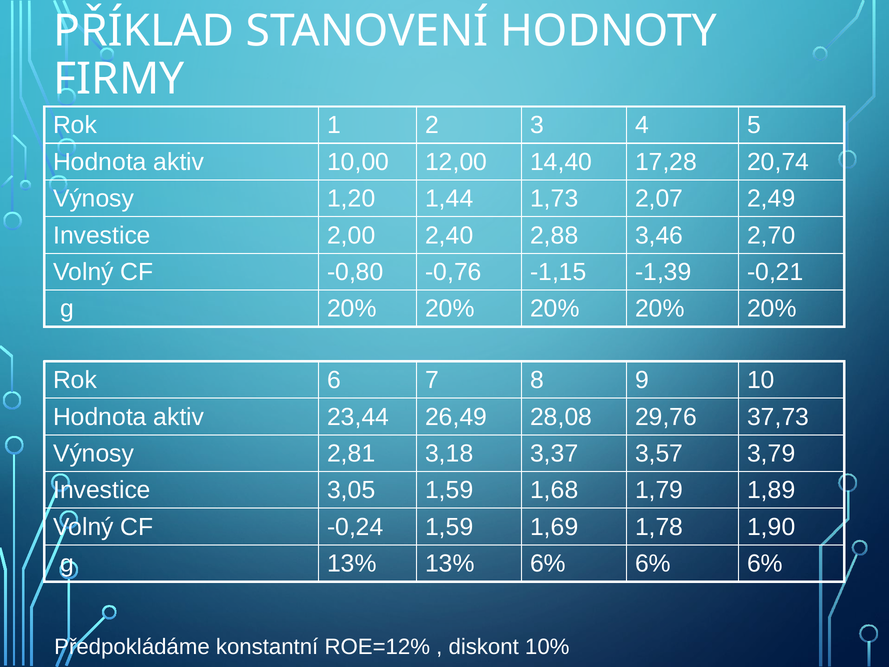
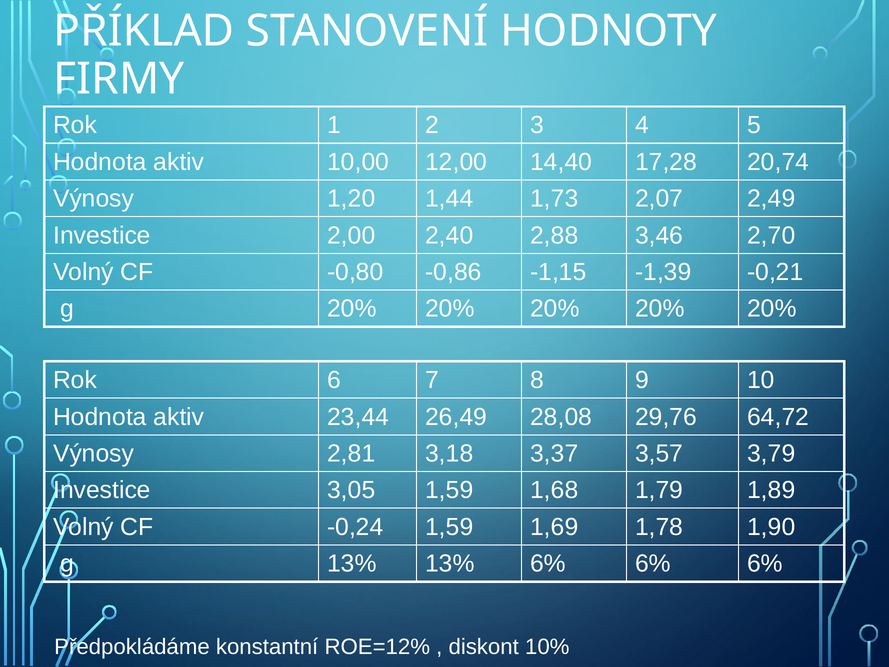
-0,76: -0,76 -> -0,86 (453, 272)
37,73: 37,73 -> 64,72 (778, 417)
